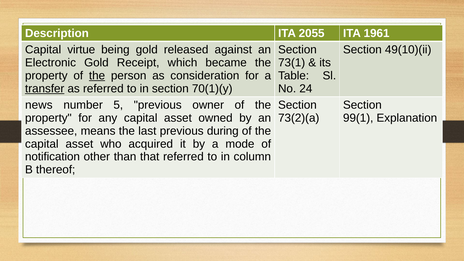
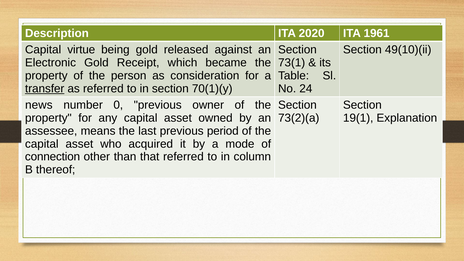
2055: 2055 -> 2020 (312, 33)
the underline: present -> none (97, 76)
5: 5 -> 0 (118, 105)
99(1: 99(1 -> 19(1 (358, 118)
during: during -> period (223, 131)
notification: notification -> connection (53, 157)
